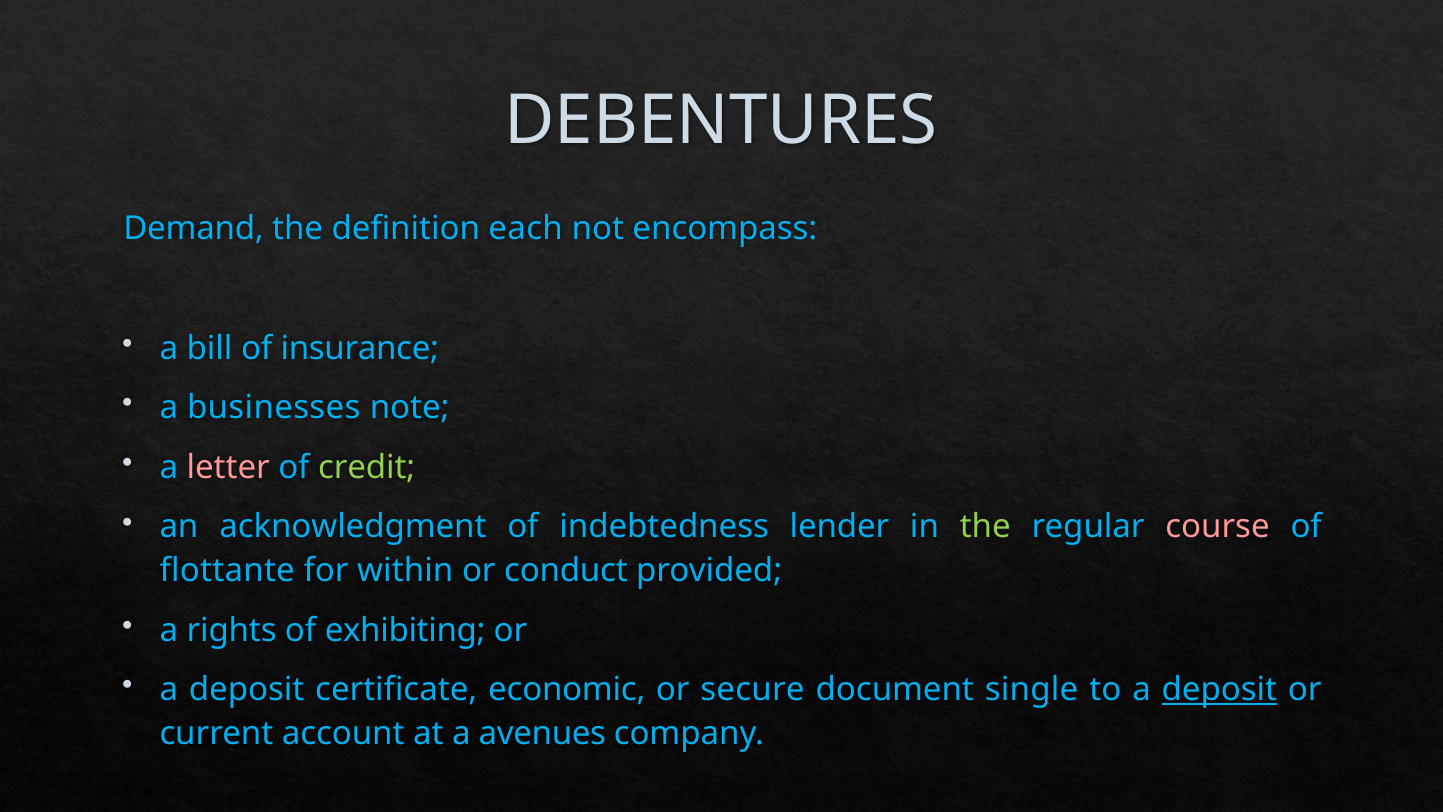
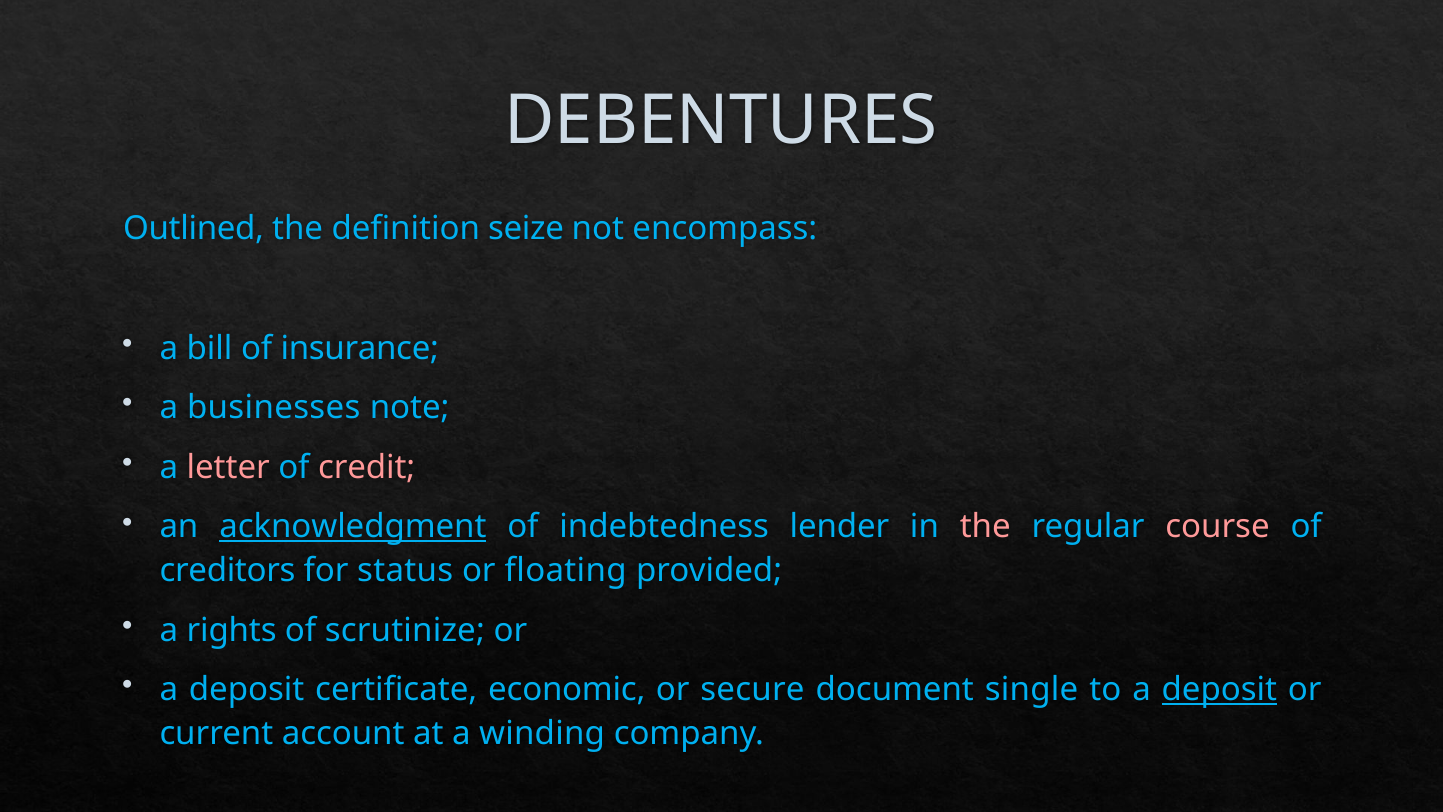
Demand: Demand -> Outlined (194, 229)
each: each -> seize (526, 229)
credit colour: light green -> pink (367, 467)
acknowledgment underline: none -> present (353, 527)
the colour: light green -> pink (985, 527)
flottante: flottante -> creditors (228, 570)
within: within -> status (405, 570)
conduct: conduct -> floating (566, 570)
exhibiting: exhibiting -> scrutinize (405, 630)
avenues: avenues -> winding (542, 733)
